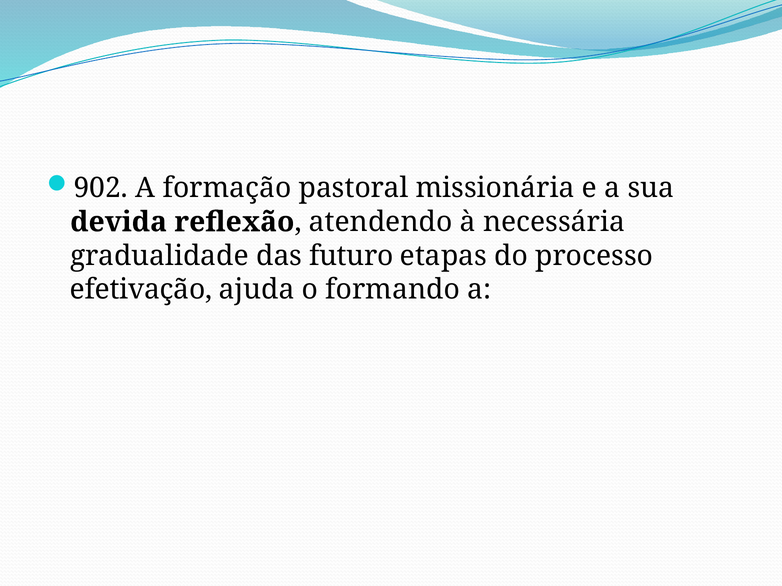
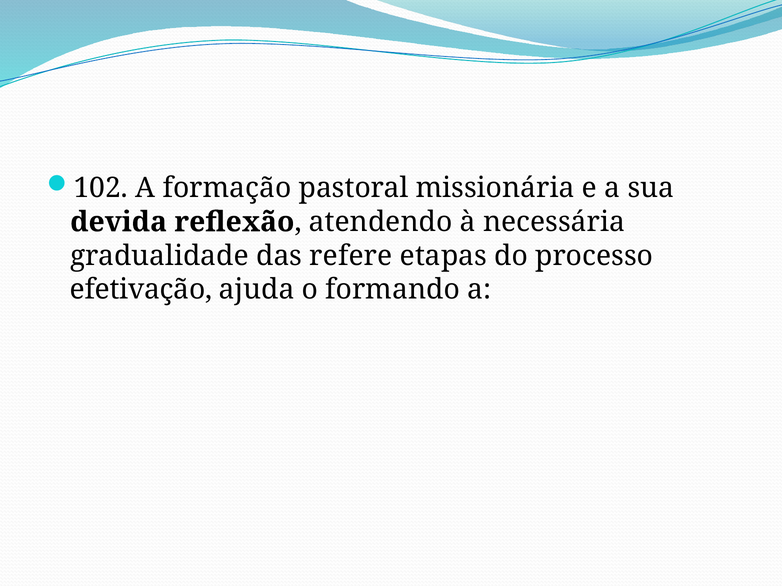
902: 902 -> 102 (101, 188)
futuro: futuro -> refere (351, 256)
